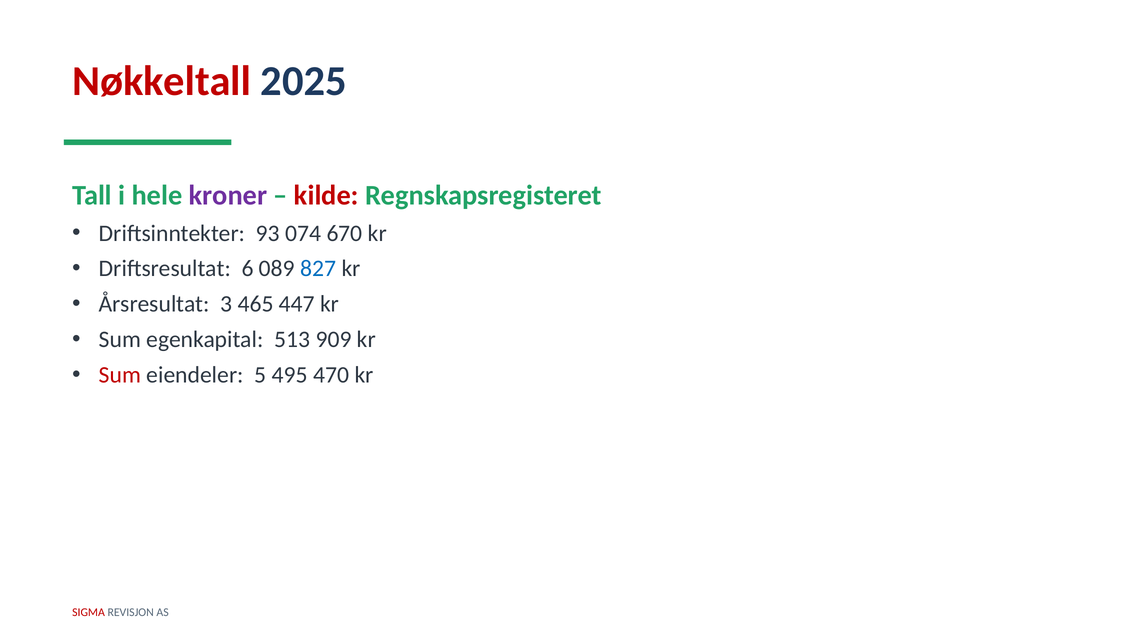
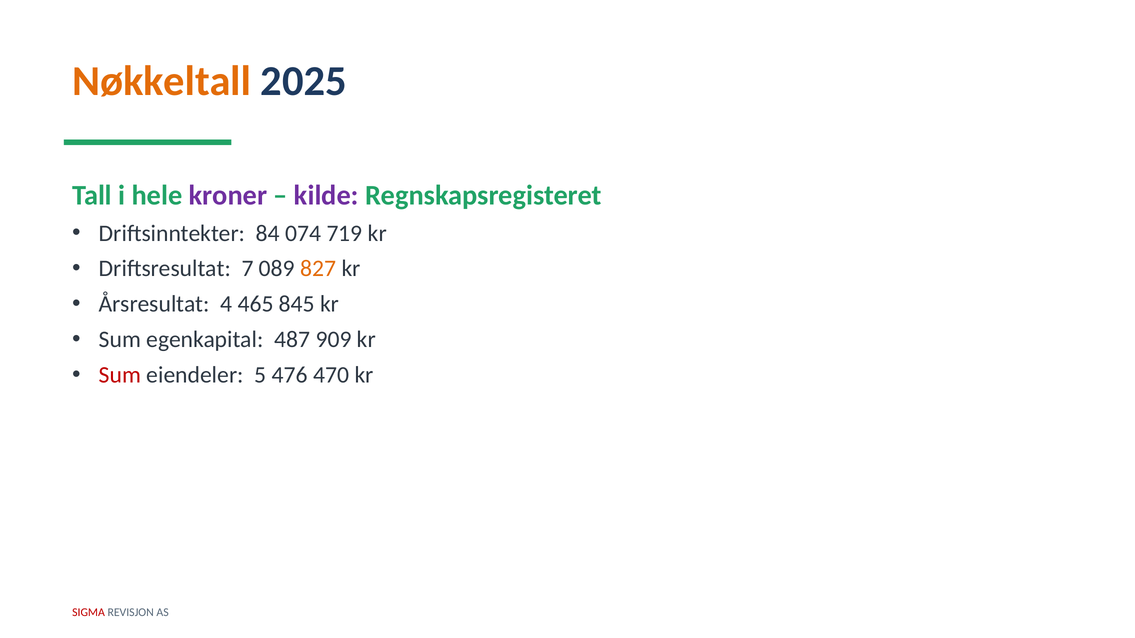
Nøkkeltall colour: red -> orange (162, 81)
kilde colour: red -> purple (326, 195)
93: 93 -> 84 (268, 233)
670: 670 -> 719 (344, 233)
6: 6 -> 7 (247, 269)
827 colour: blue -> orange (318, 269)
3: 3 -> 4 (226, 304)
447: 447 -> 845 (297, 304)
513: 513 -> 487 (292, 340)
495: 495 -> 476 (290, 375)
